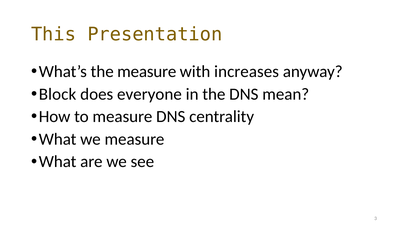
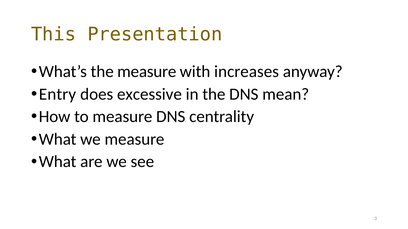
Block: Block -> Entry (57, 94)
everyone: everyone -> excessive (149, 94)
